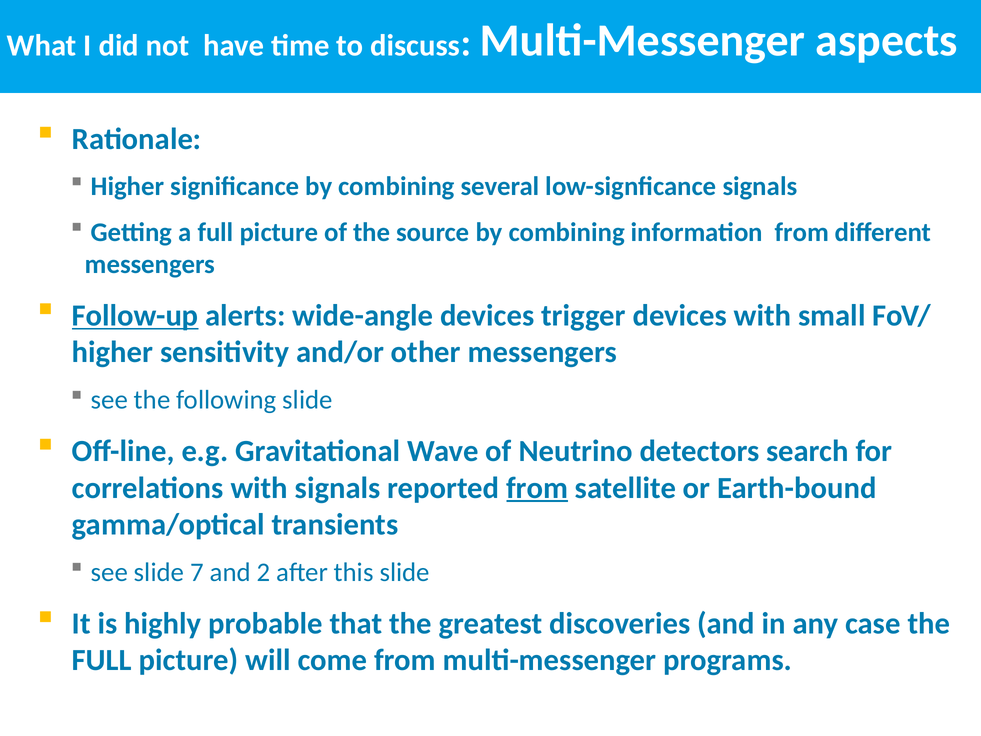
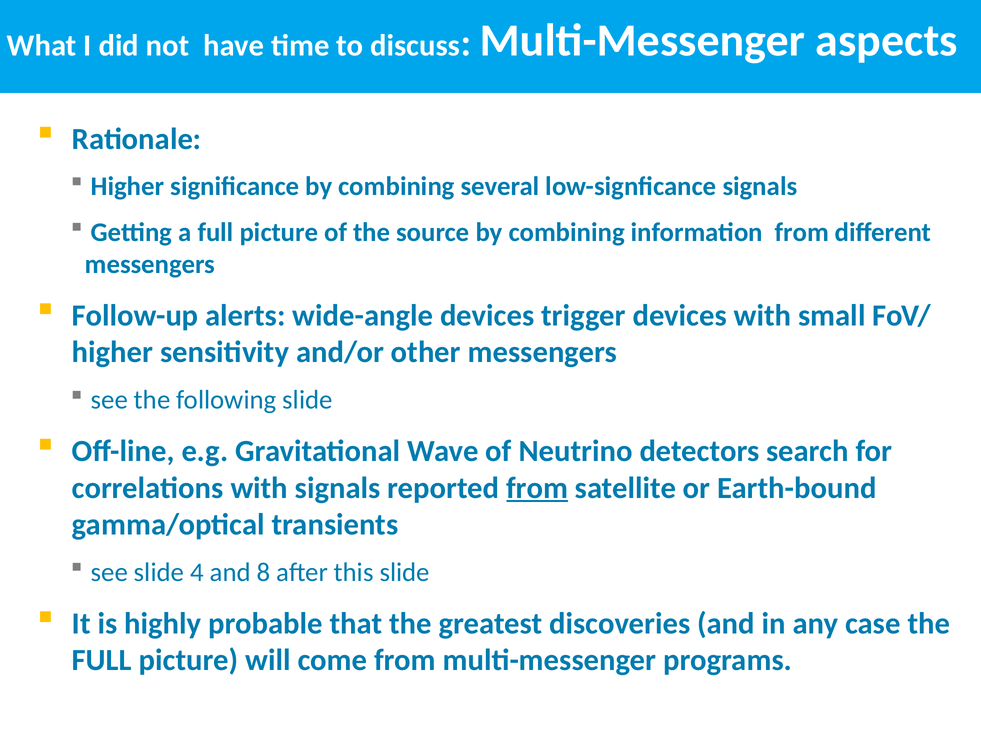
Follow-up underline: present -> none (135, 315)
7: 7 -> 4 (197, 572)
2: 2 -> 8 (264, 572)
